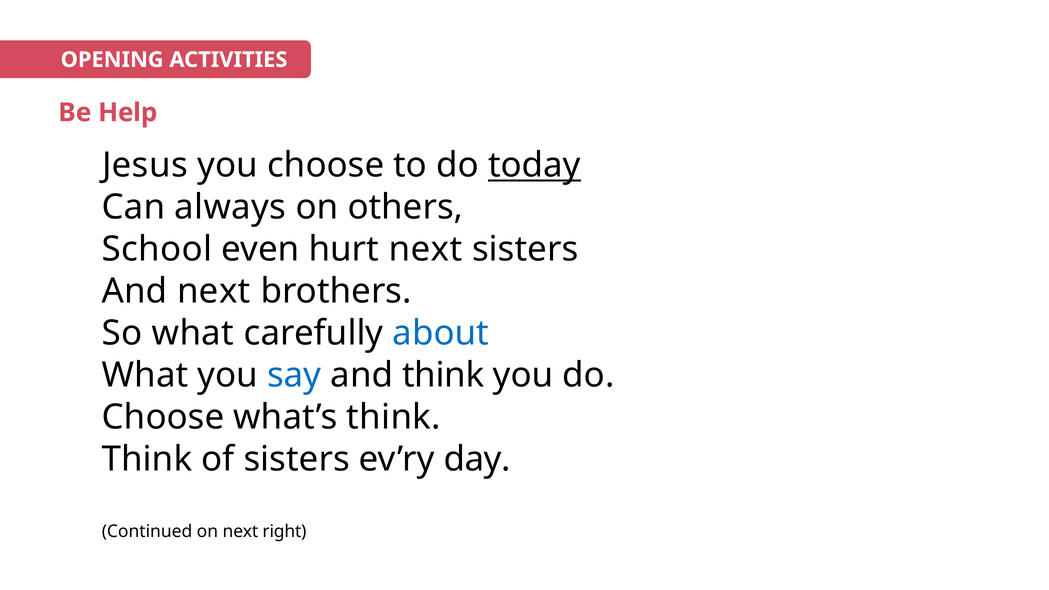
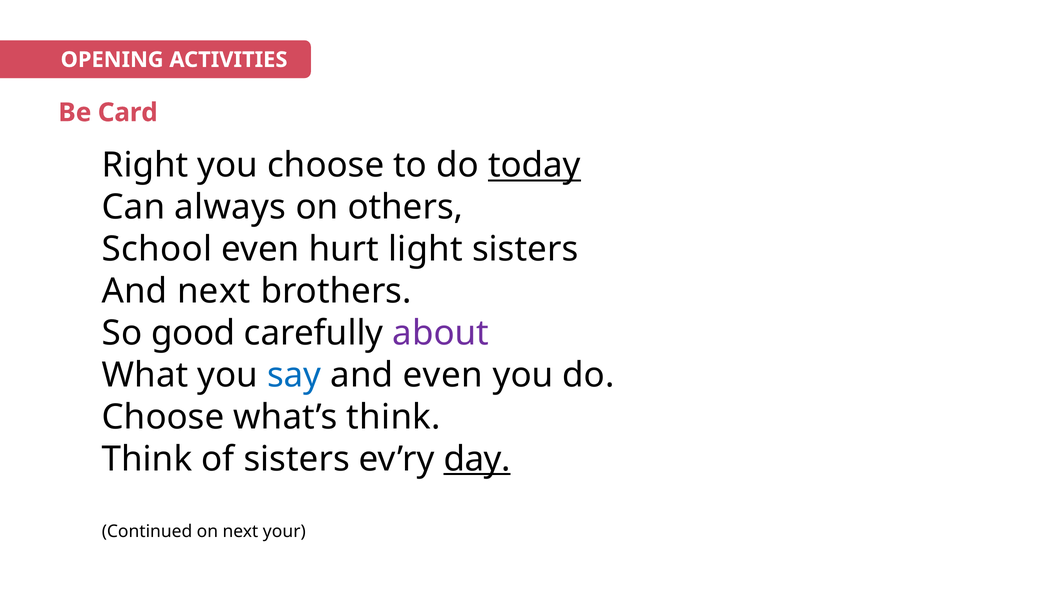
Help: Help -> Card (128, 113)
Jesus: Jesus -> Right (145, 165)
hurt next: next -> light (425, 249)
So what: what -> good (193, 333)
about colour: blue -> purple (441, 333)
and think: think -> even (443, 375)
day underline: none -> present (477, 459)
right: right -> your (284, 531)
